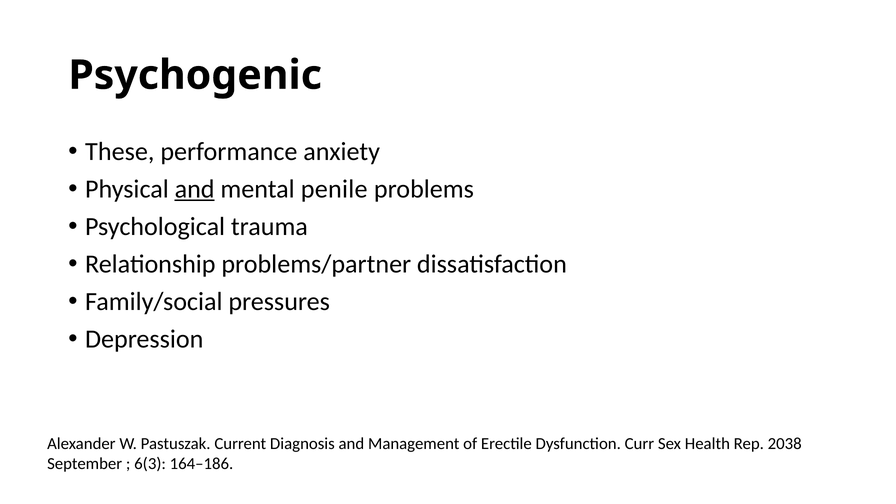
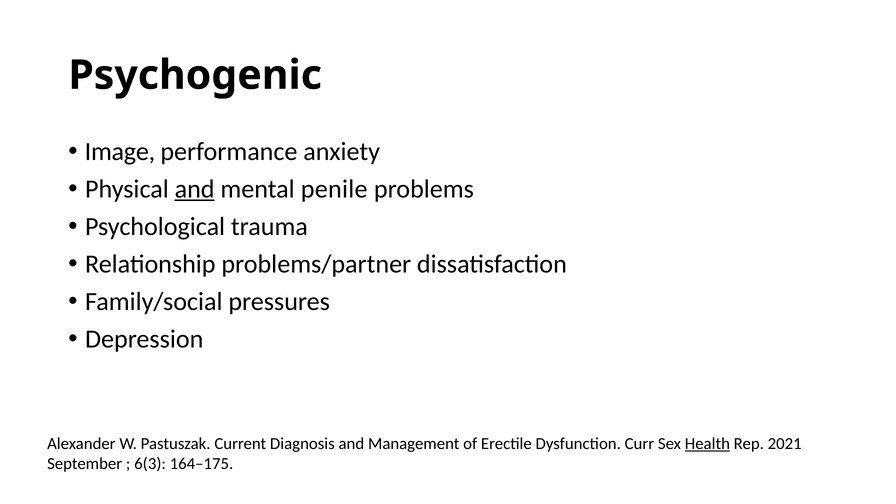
These: These -> Image (120, 151)
Health underline: none -> present (707, 444)
2038: 2038 -> 2021 (785, 444)
164–186: 164–186 -> 164–175 (201, 464)
